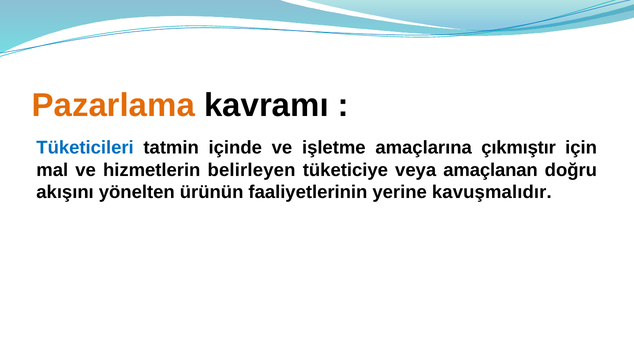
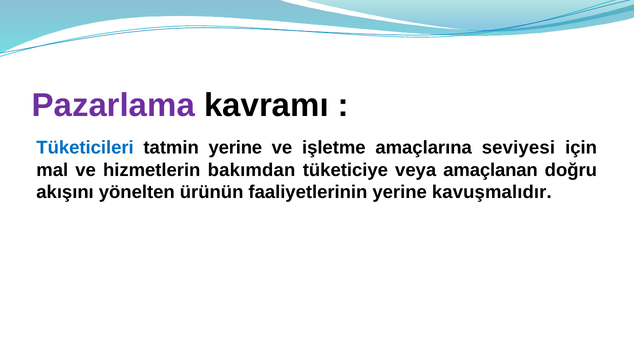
Pazarlama colour: orange -> purple (113, 105)
tatmin içinde: içinde -> yerine (235, 148)
çıkmıştır: çıkmıştır -> seviyesi (518, 148)
belirleyen: belirleyen -> bakımdan (252, 170)
